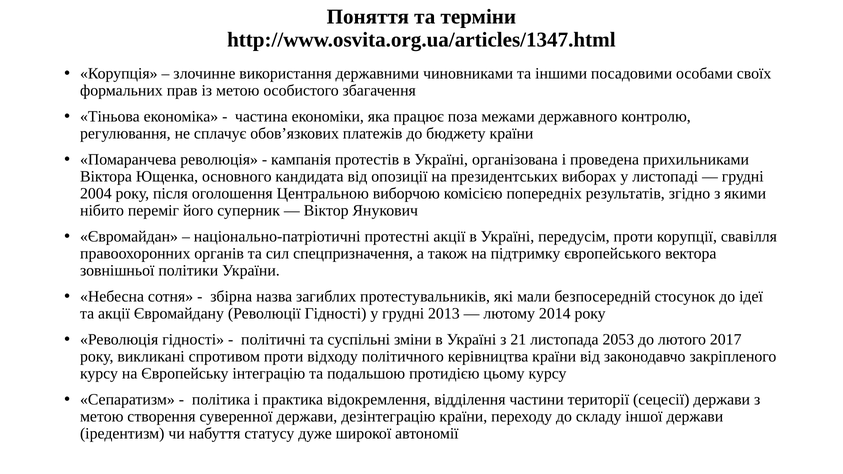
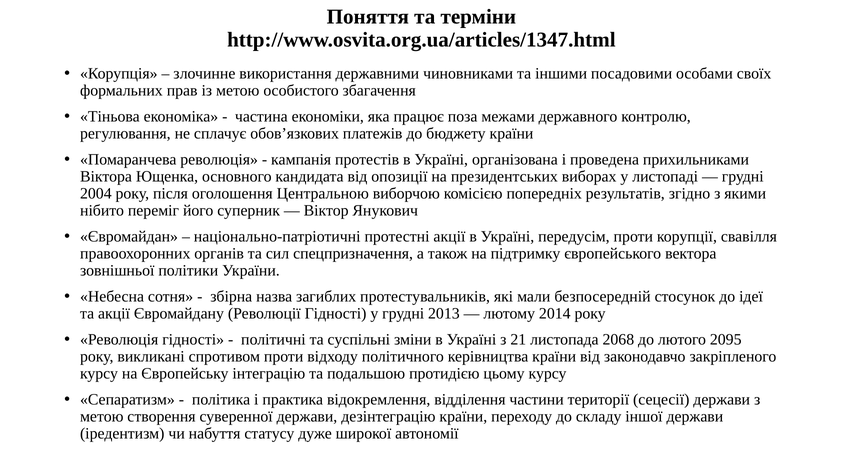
2053: 2053 -> 2068 (618, 340)
2017: 2017 -> 2095 (726, 340)
